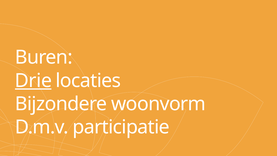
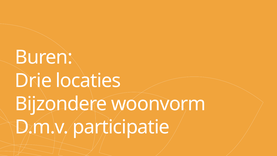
Drie underline: present -> none (33, 81)
